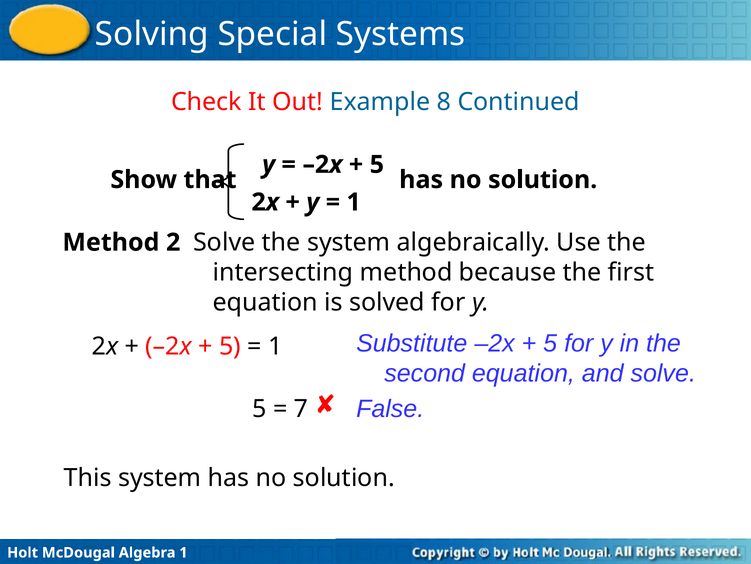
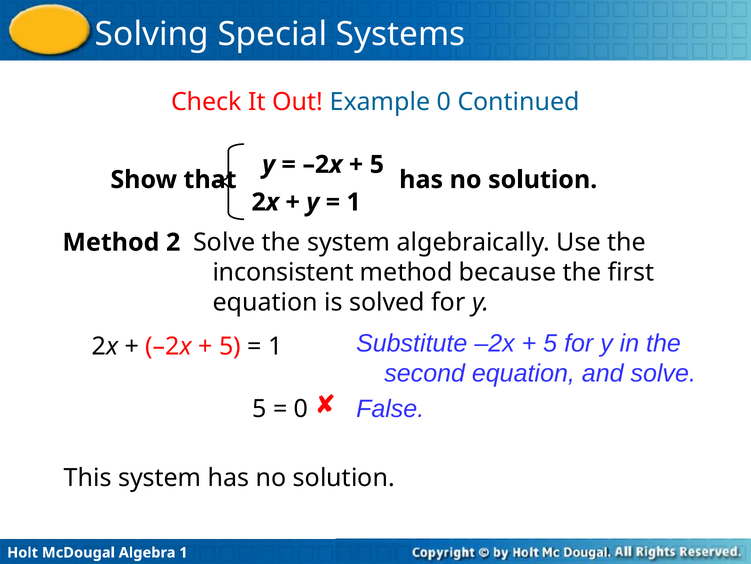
Example 8: 8 -> 0 (444, 102)
intersecting: intersecting -> inconsistent (283, 272)
7: 7 -> 0 (301, 408)
